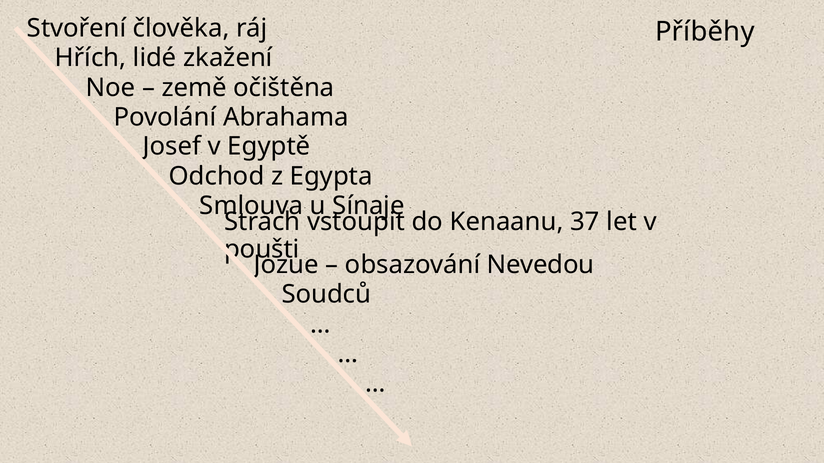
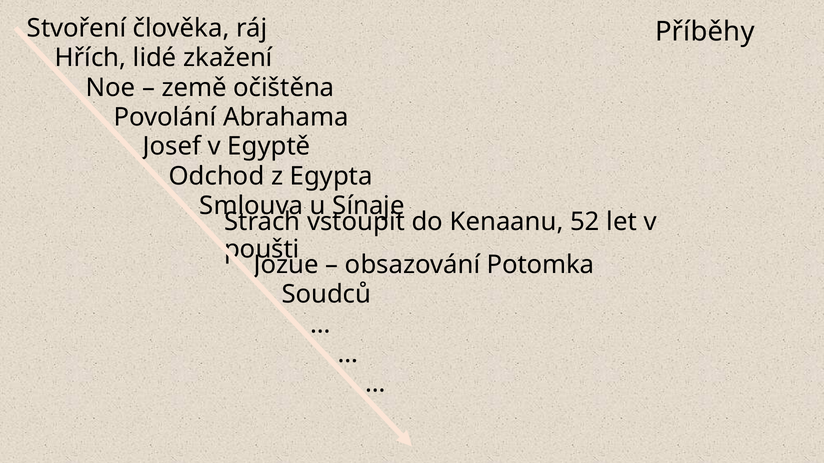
37: 37 -> 52 (585, 222)
Nevedou: Nevedou -> Potomka (541, 265)
